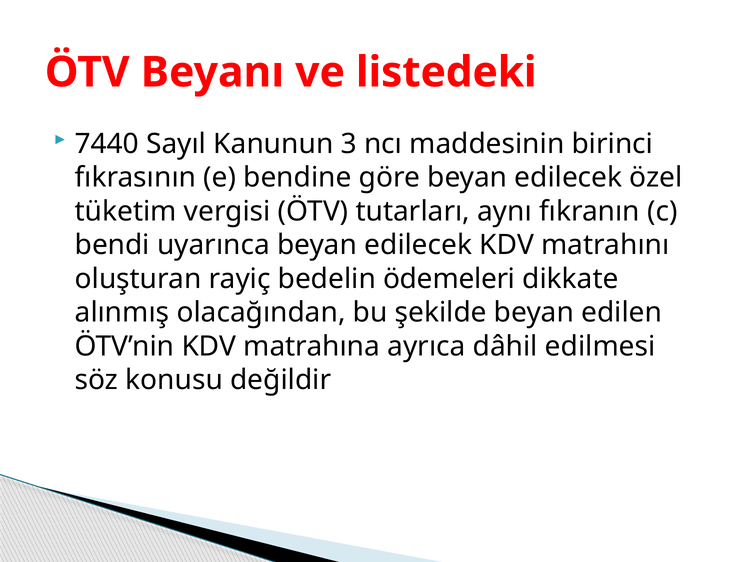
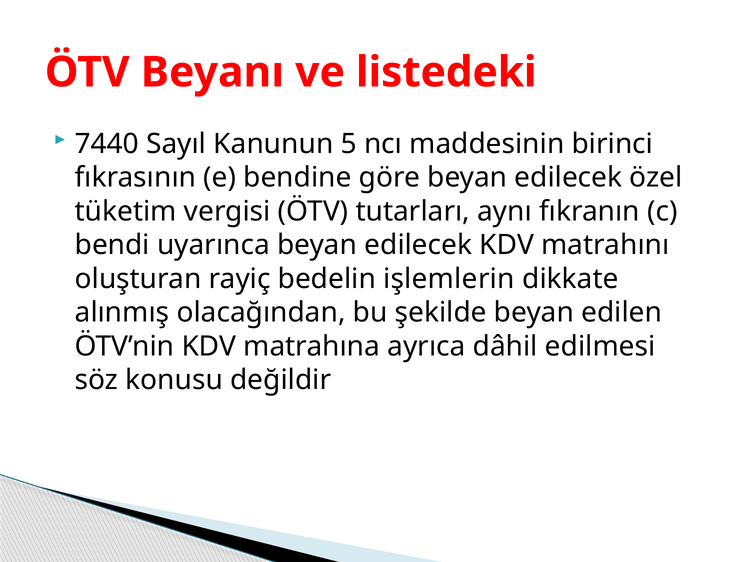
3: 3 -> 5 (349, 144)
ödemeleri: ödemeleri -> işlemlerin (449, 279)
